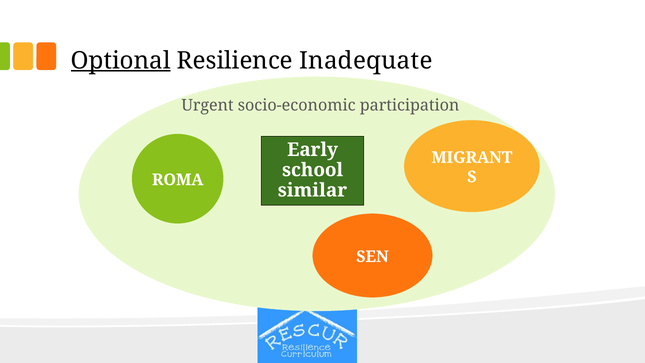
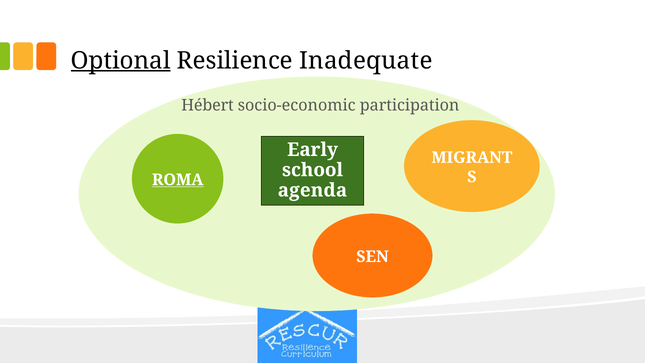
Urgent: Urgent -> Hébert (208, 105)
ROMA underline: none -> present (178, 180)
similar: similar -> agenda (312, 190)
